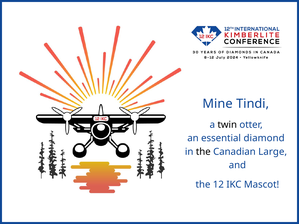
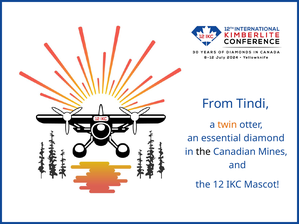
Mine: Mine -> From (218, 104)
twin colour: black -> orange (227, 125)
Large: Large -> Mines (273, 152)
